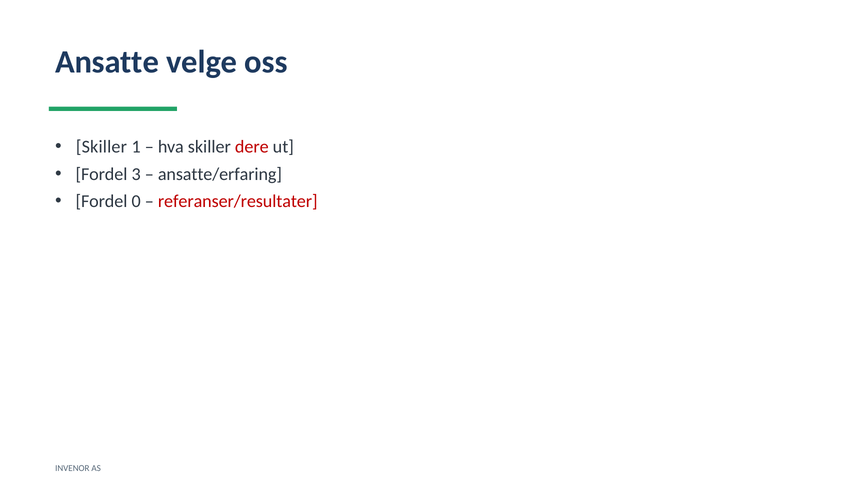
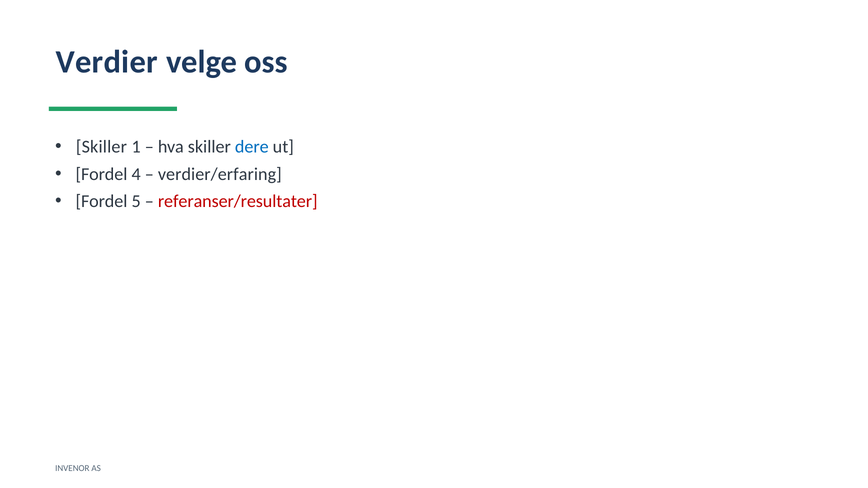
Ansatte: Ansatte -> Verdier (107, 62)
dere colour: red -> blue (252, 147)
3: 3 -> 4 (136, 174)
ansatte/erfaring: ansatte/erfaring -> verdier/erfaring (220, 174)
0: 0 -> 5 (136, 201)
